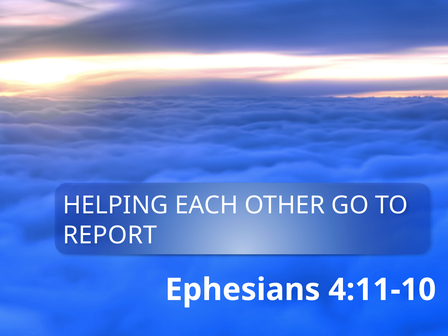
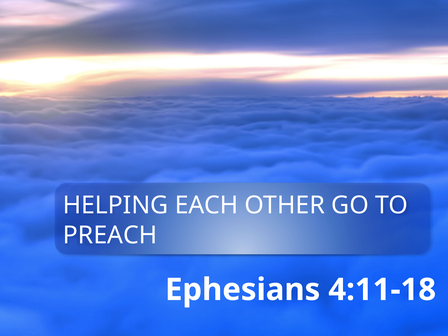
REPORT: REPORT -> PREACH (110, 235)
4:11-10: 4:11-10 -> 4:11-18 (382, 290)
